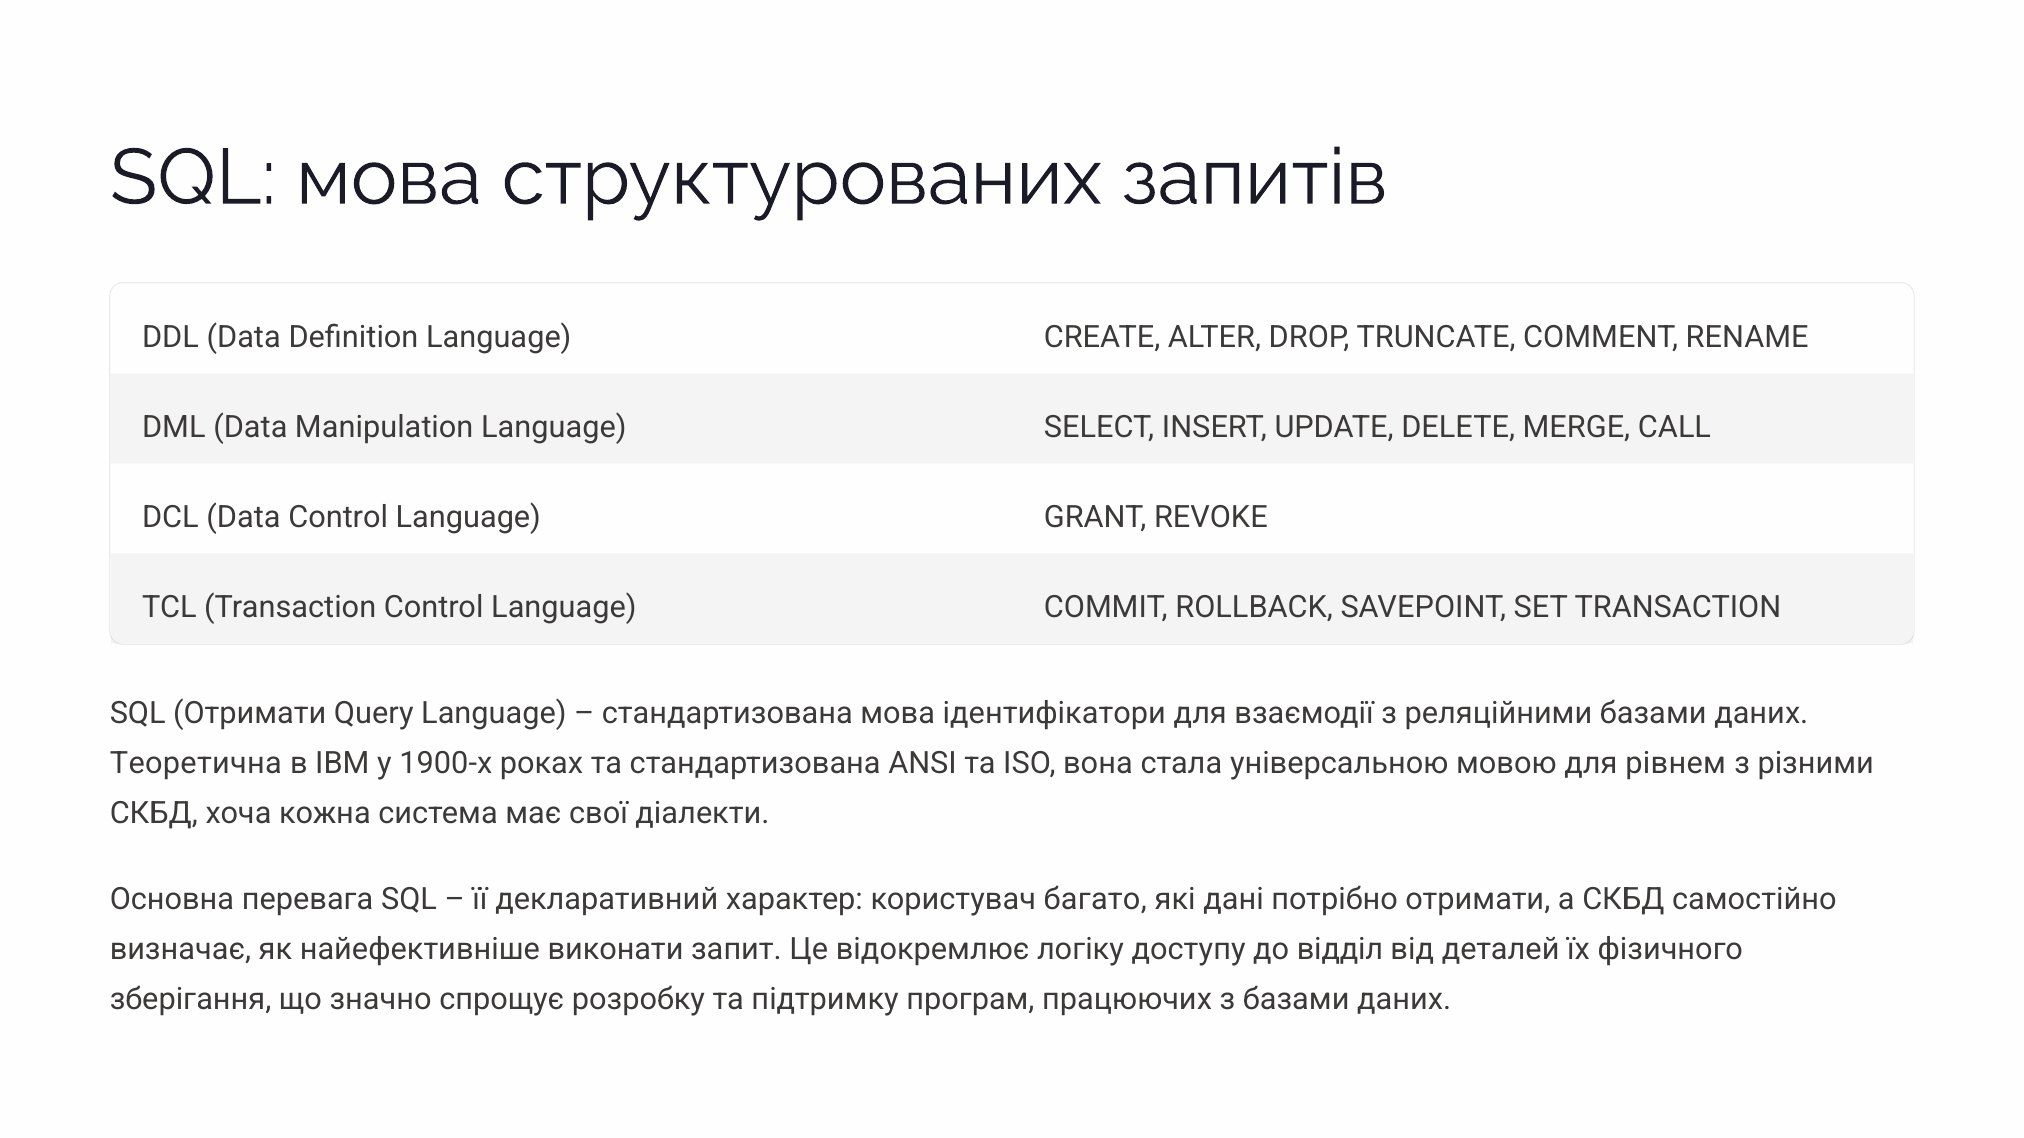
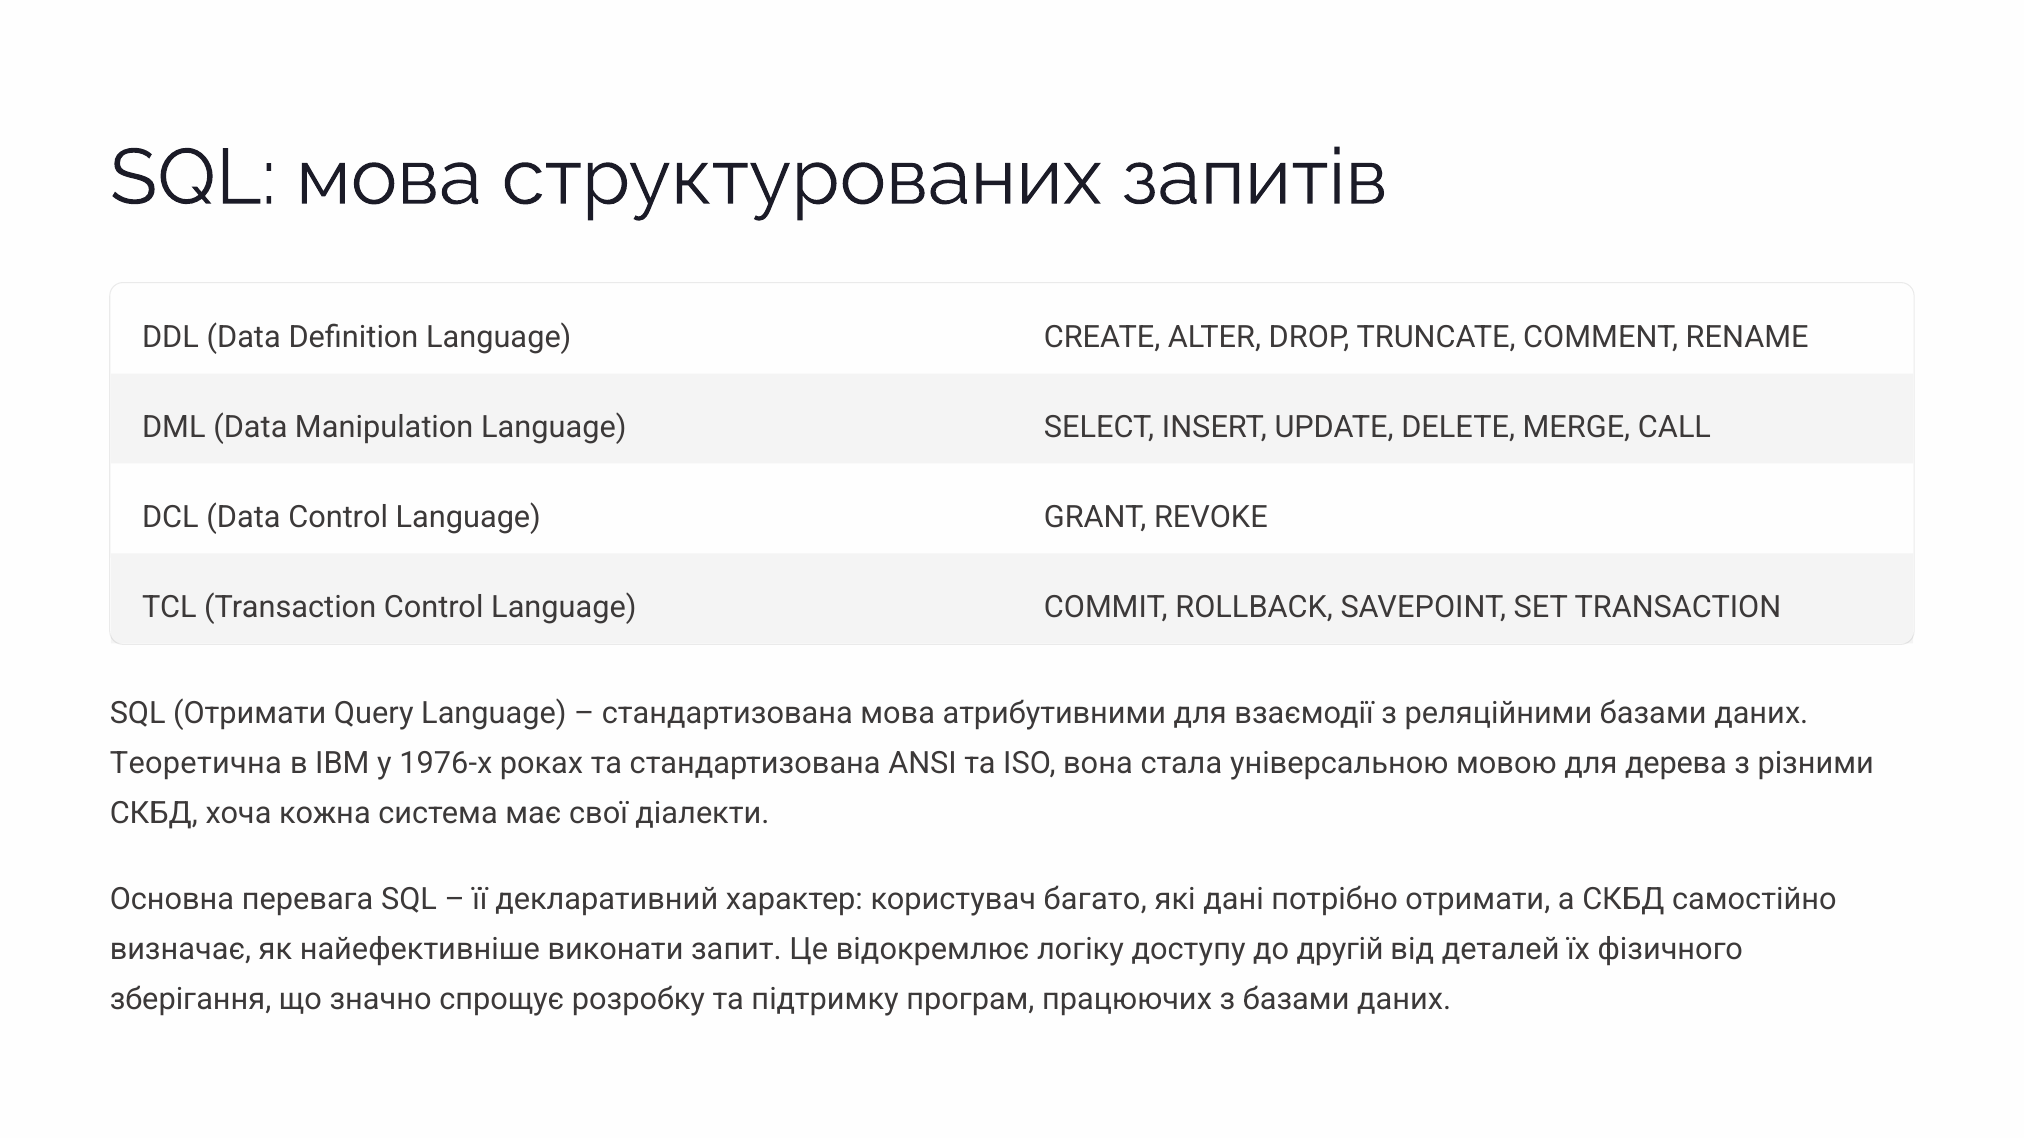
ідентифікатори: ідентифікатори -> атрибутивними (1054, 714)
1900-х: 1900-х -> 1976-х (446, 764)
рівнем: рівнем -> дерева (1676, 764)
відділ: відділ -> другій (1340, 950)
